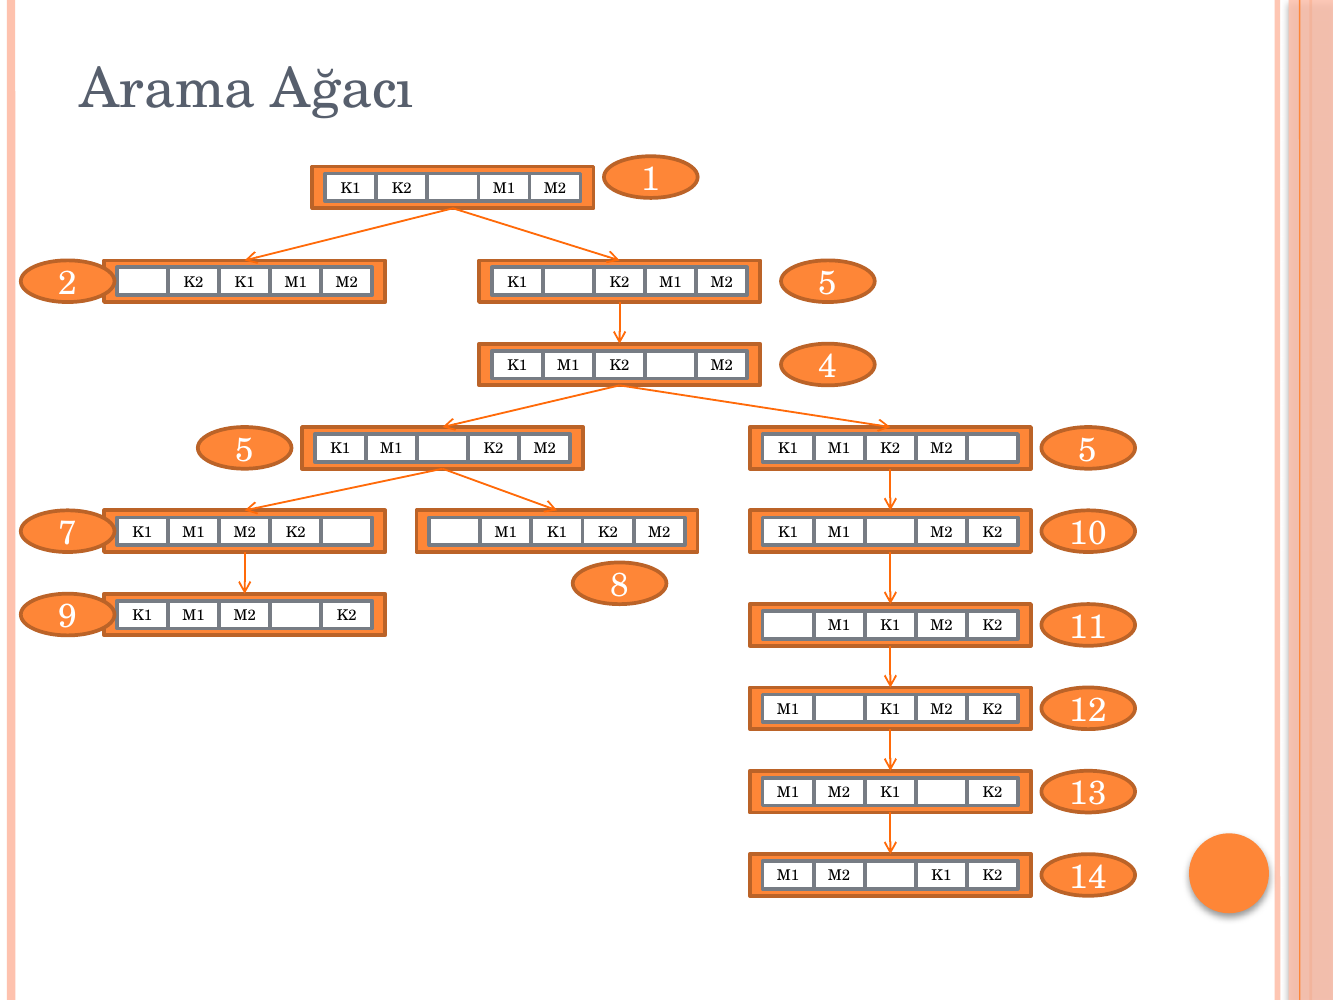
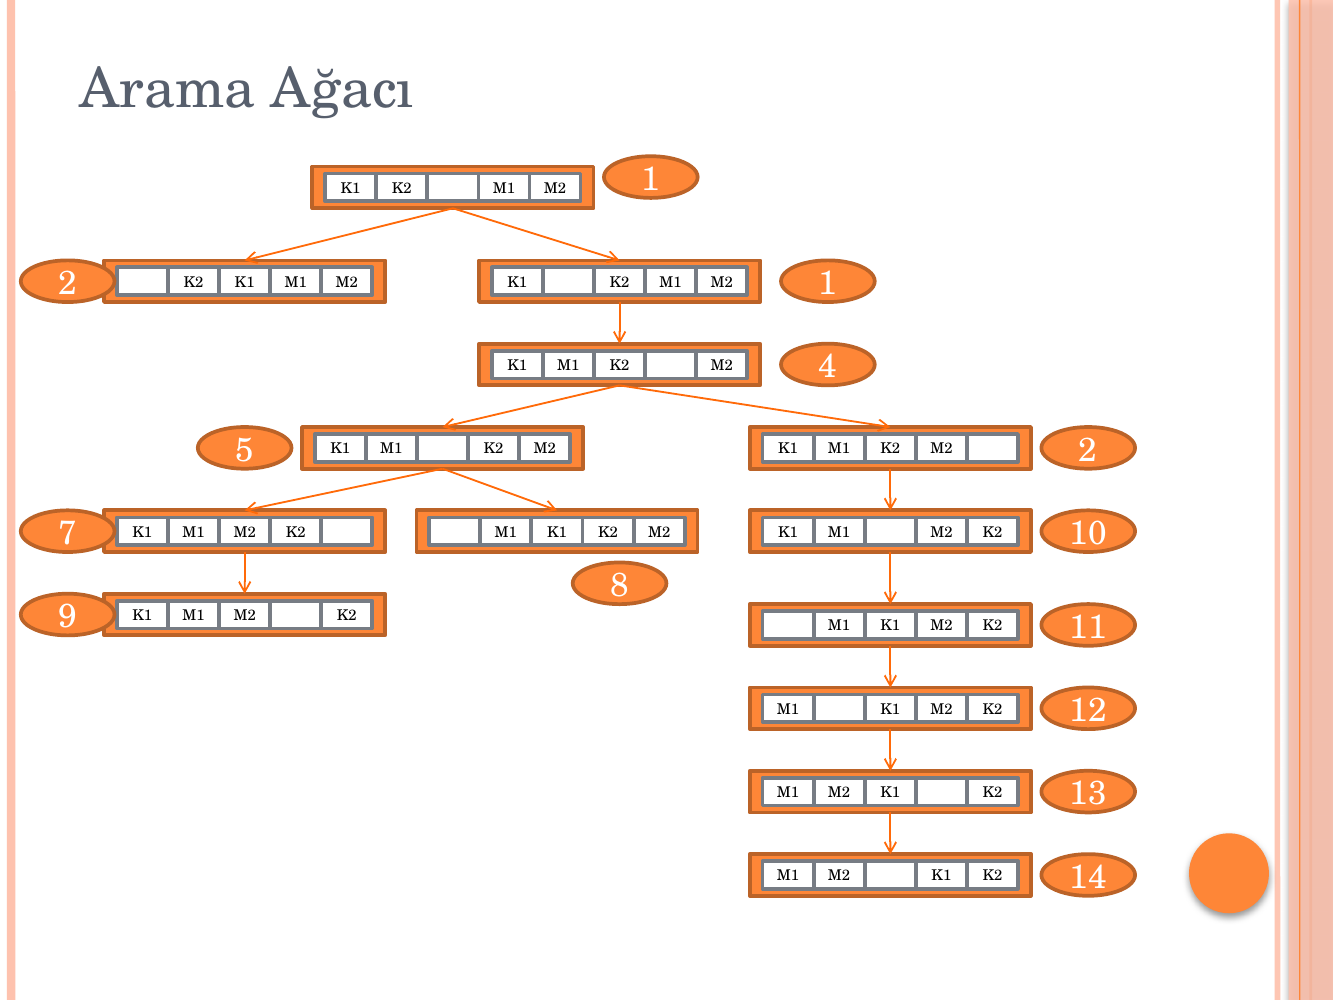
2 5: 5 -> 1 (828, 283)
5 5: 5 -> 2 (1088, 450)
